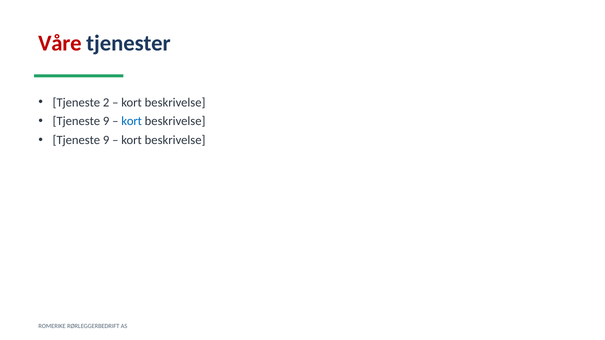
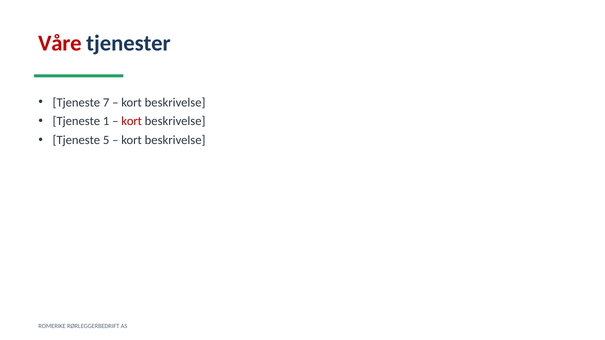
2: 2 -> 7 (106, 102)
9: 9 -> 1 (106, 121)
kort colour: blue -> red (132, 121)
9: 9 -> 5 (106, 140)
